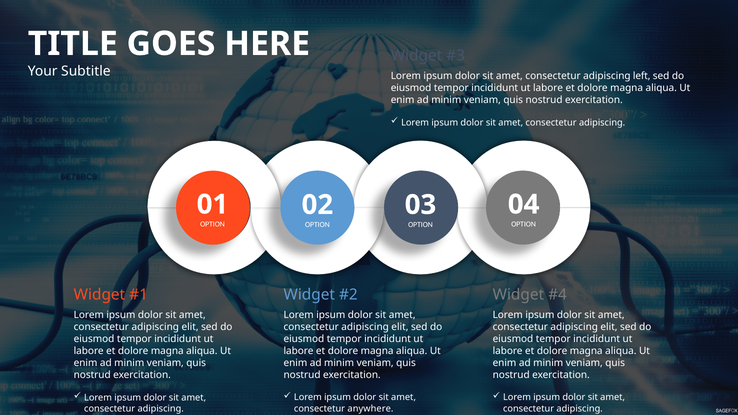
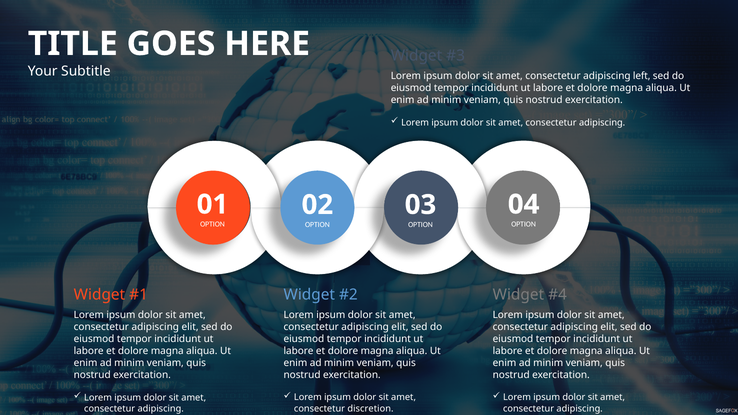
anywhere: anywhere -> discretion (370, 409)
